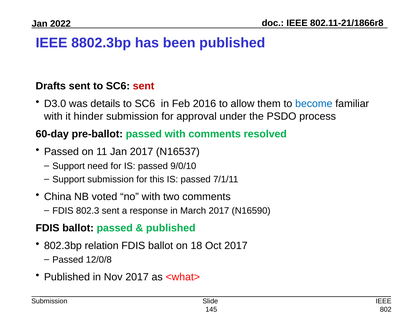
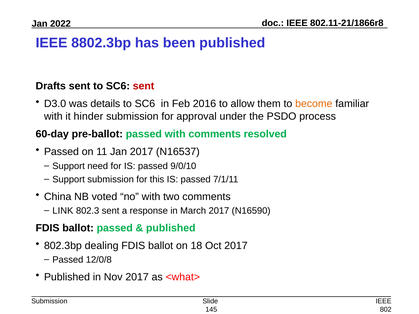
become colour: blue -> orange (314, 104)
FDIS: FDIS -> LINK (63, 211)
relation: relation -> dealing (102, 246)
